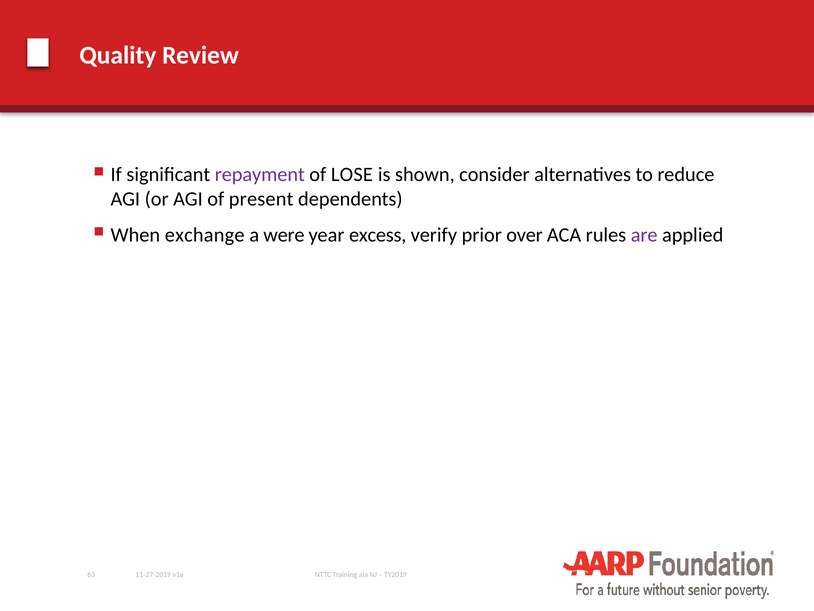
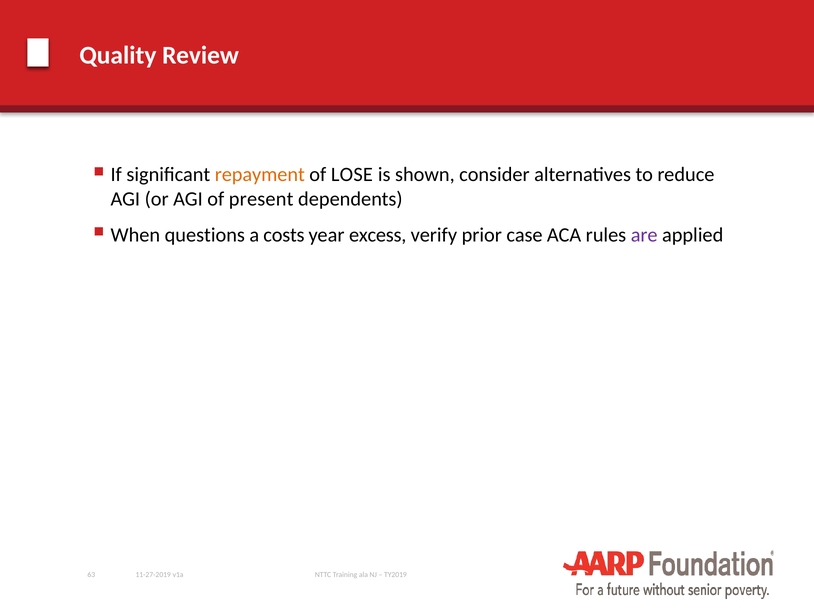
repayment colour: purple -> orange (260, 175)
exchange: exchange -> questions (205, 235)
were: were -> costs (284, 235)
over: over -> case (524, 235)
